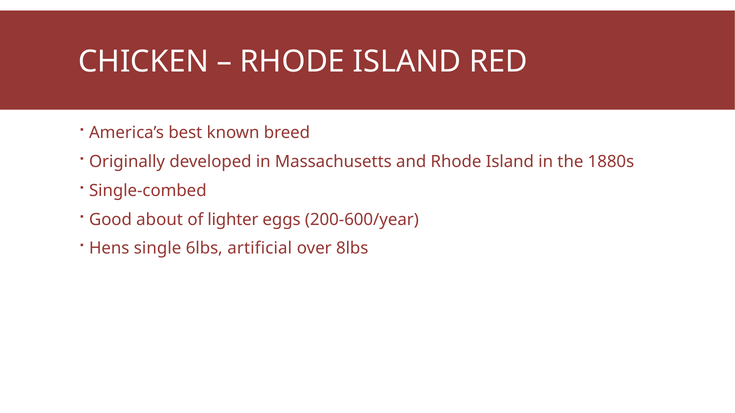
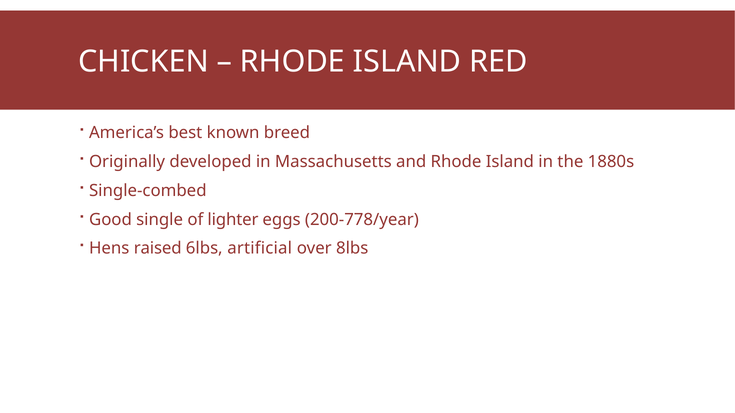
about: about -> single (160, 220)
200-600/year: 200-600/year -> 200-778/year (362, 220)
single: single -> raised (158, 249)
